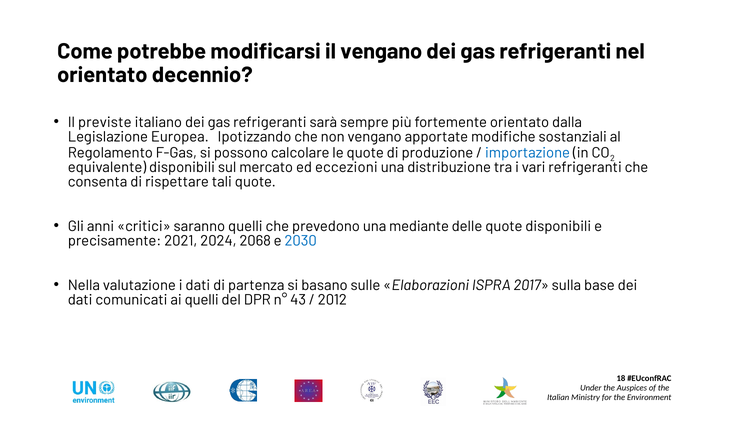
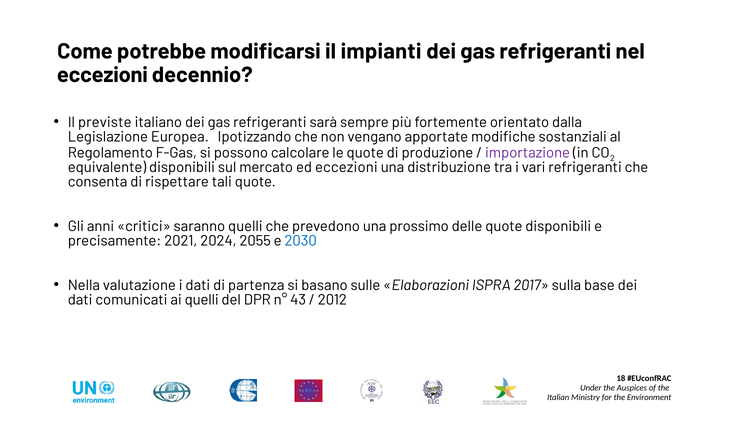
il vengano: vengano -> impianti (381, 51)
orientato: orientato -> eccezioni (102, 75)
importazione colour: blue -> purple (528, 153)
mediante: mediante -> prossimo (419, 226)
2068: 2068 -> 2055 (255, 241)
